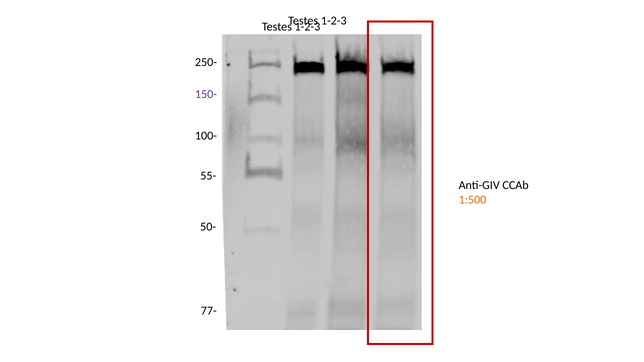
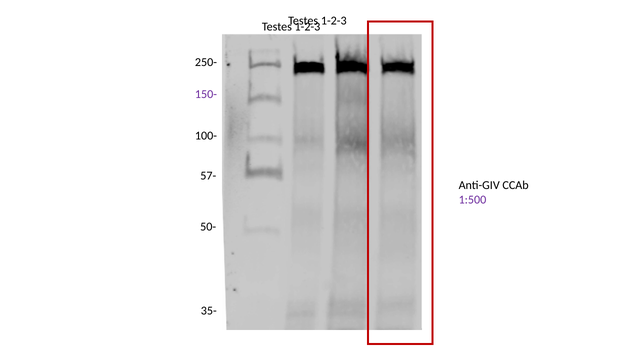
55-: 55- -> 57- (208, 176)
1:500 colour: orange -> purple (472, 200)
77-: 77- -> 35- (209, 311)
